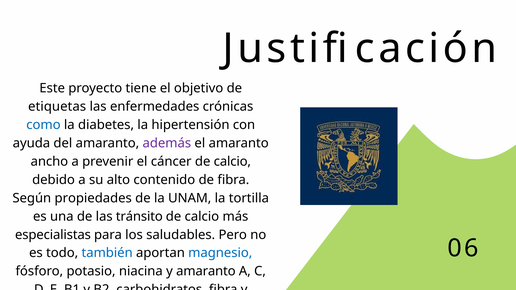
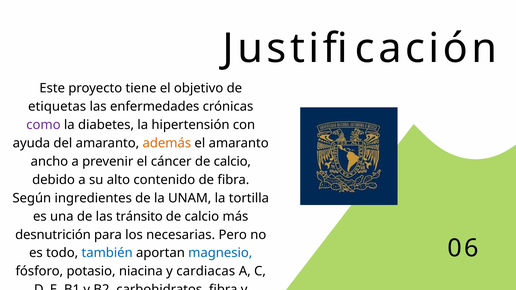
como colour: blue -> purple (43, 125)
además colour: purple -> orange (167, 143)
propiedades: propiedades -> ingredientes (93, 198)
especialistas: especialistas -> desnutrición (53, 235)
saludables: saludables -> necesarias (181, 235)
y amaranto: amaranto -> cardiacas (206, 272)
